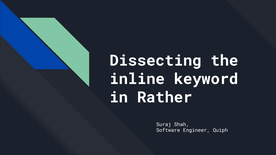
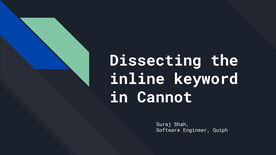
Rather: Rather -> Cannot (165, 97)
